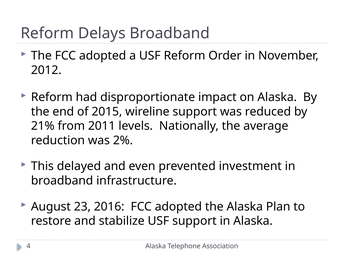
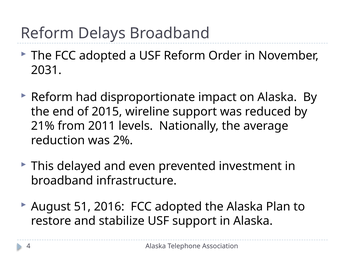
2012: 2012 -> 2031 (46, 70)
23: 23 -> 51 (82, 206)
